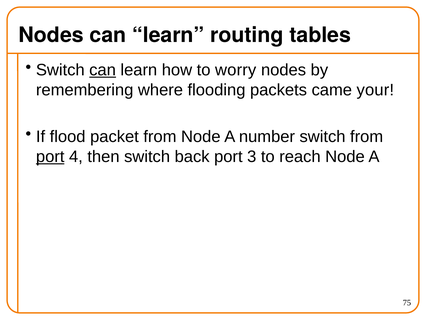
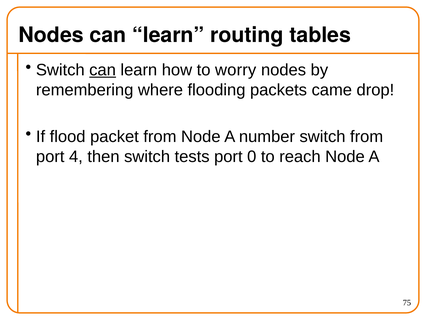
your: your -> drop (375, 90)
port underline: present -> none (50, 156)
back: back -> tests (192, 156)
3: 3 -> 0 (252, 156)
